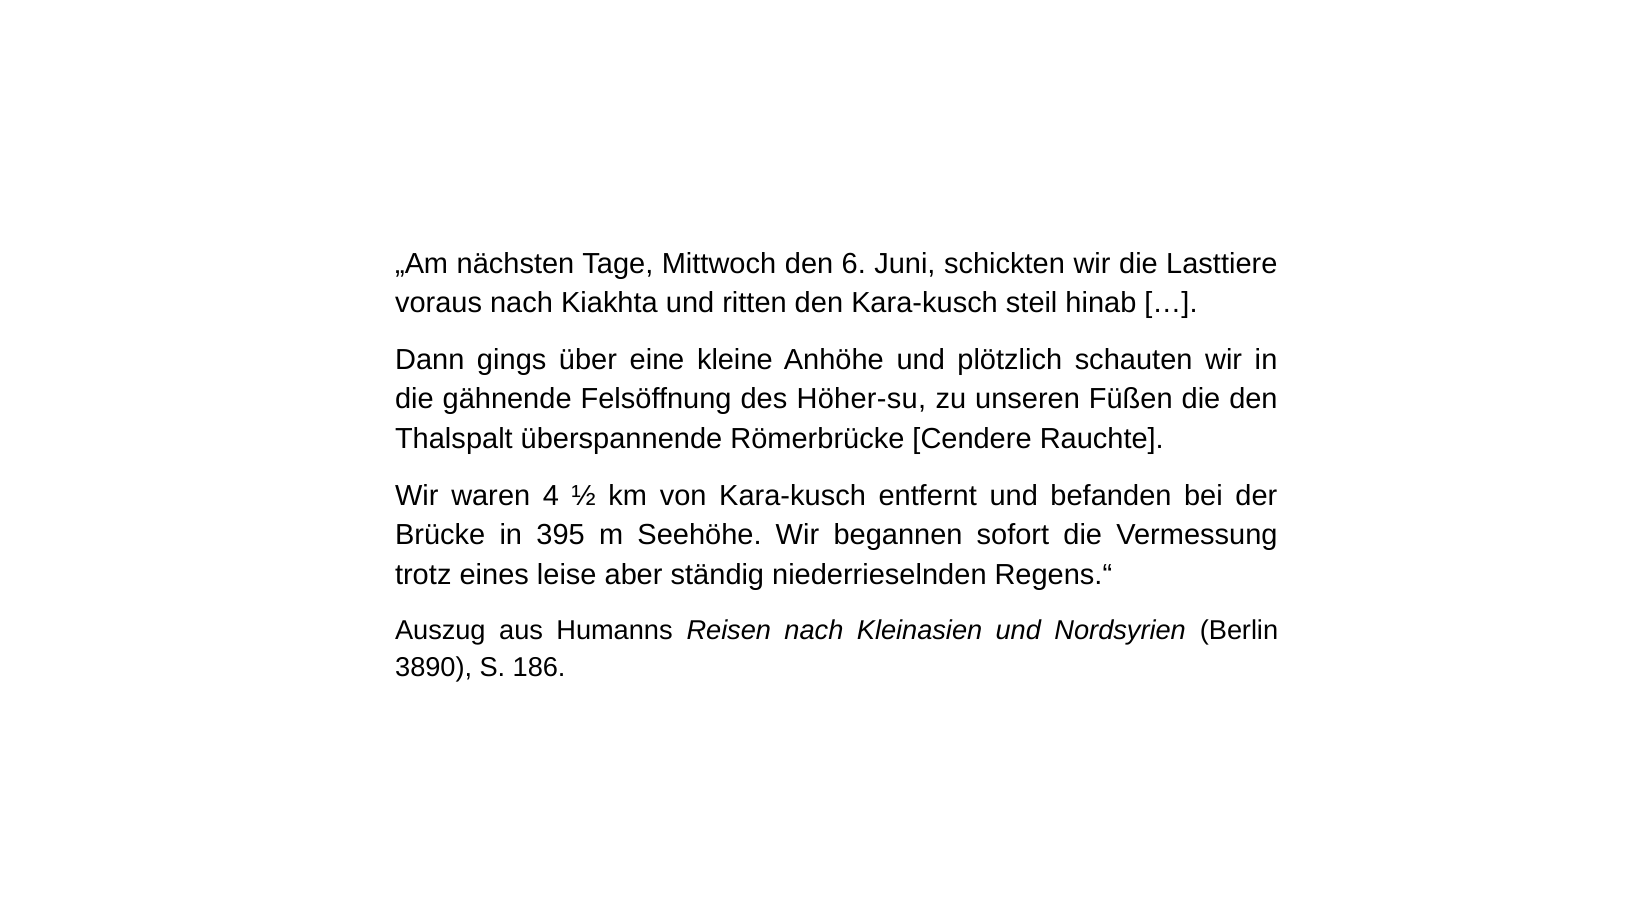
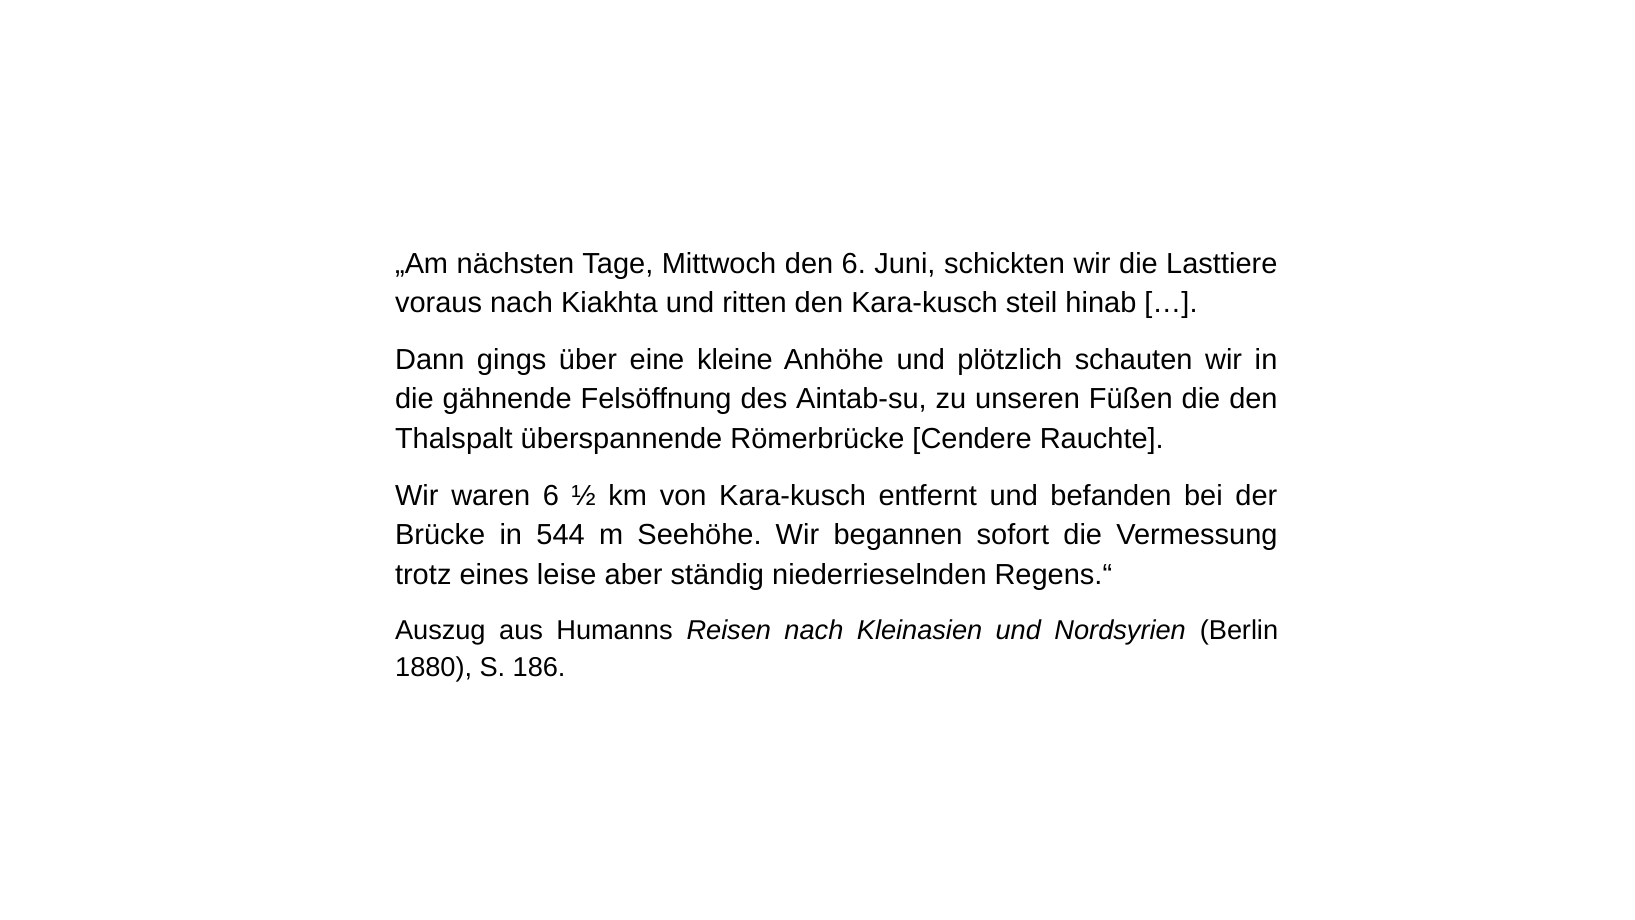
Höher-su: Höher-su -> Aintab-su (861, 399)
waren 4: 4 -> 6 (551, 495)
395: 395 -> 544 (561, 535)
3890: 3890 -> 1880 (434, 667)
